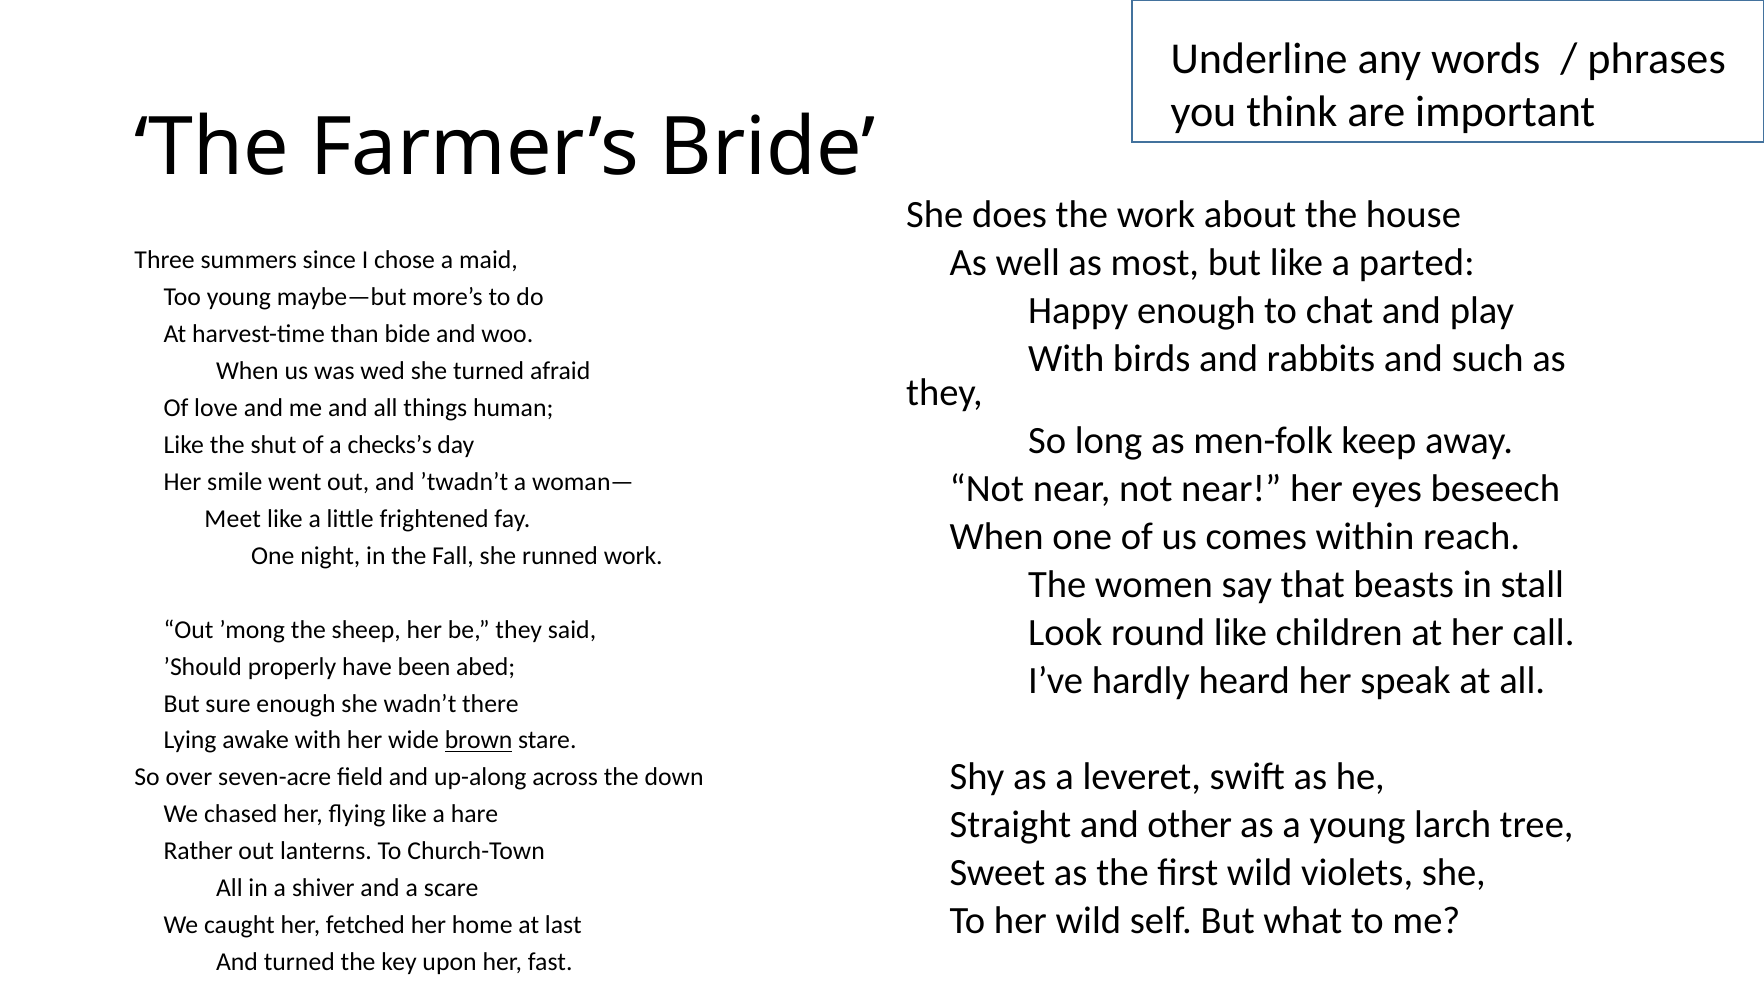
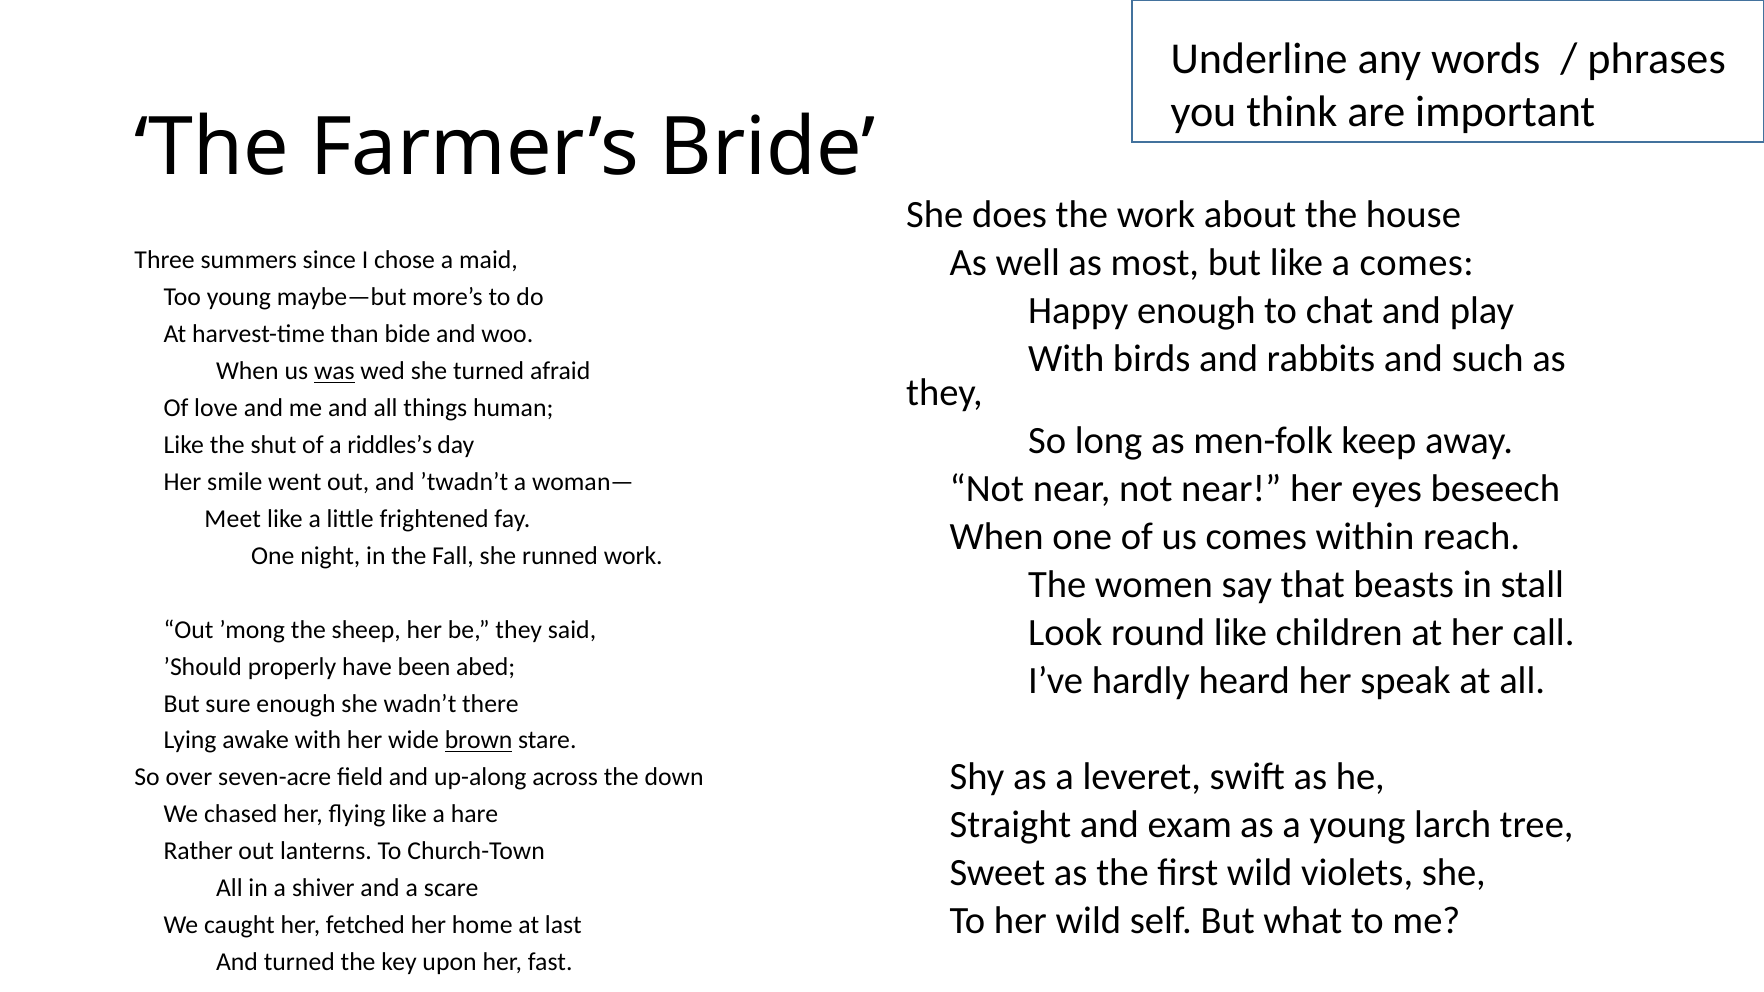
a parted: parted -> comes (1417, 263)
was underline: none -> present (334, 371)
checks’s: checks’s -> riddles’s (390, 445)
other: other -> exam (1190, 825)
